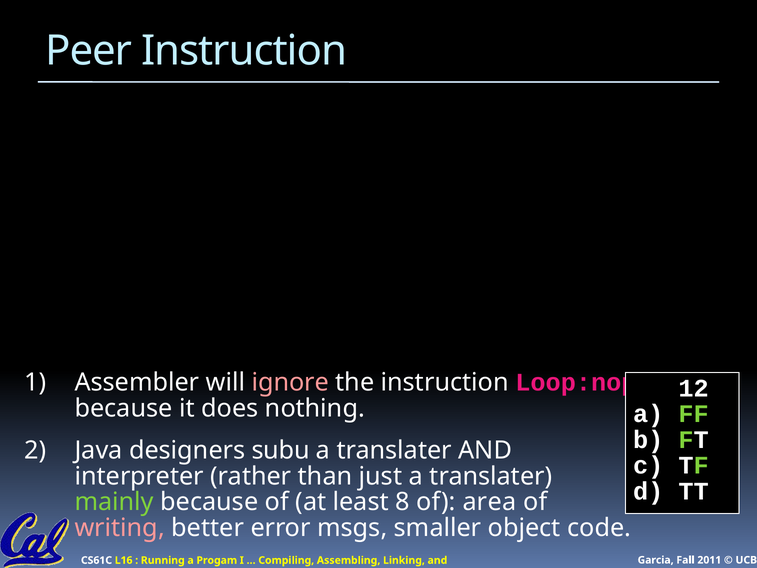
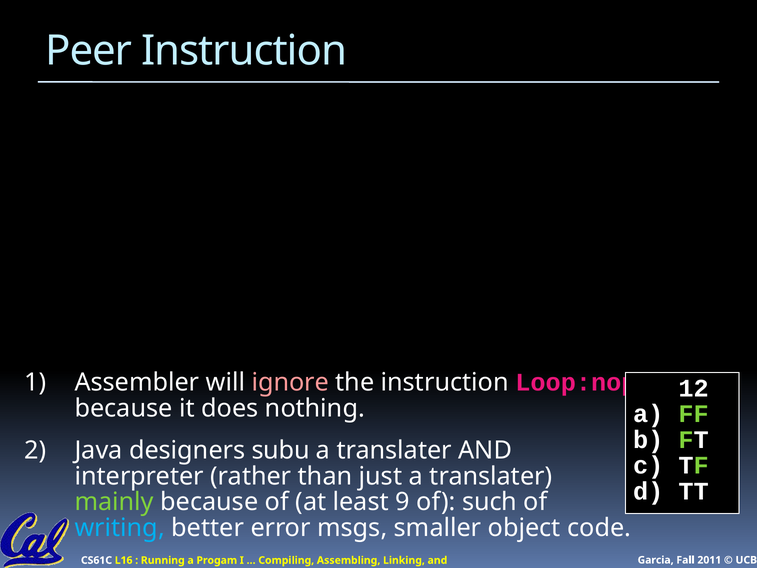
8: 8 -> 9 (403, 502)
area: area -> such (490, 502)
writing colour: pink -> light blue (120, 528)
